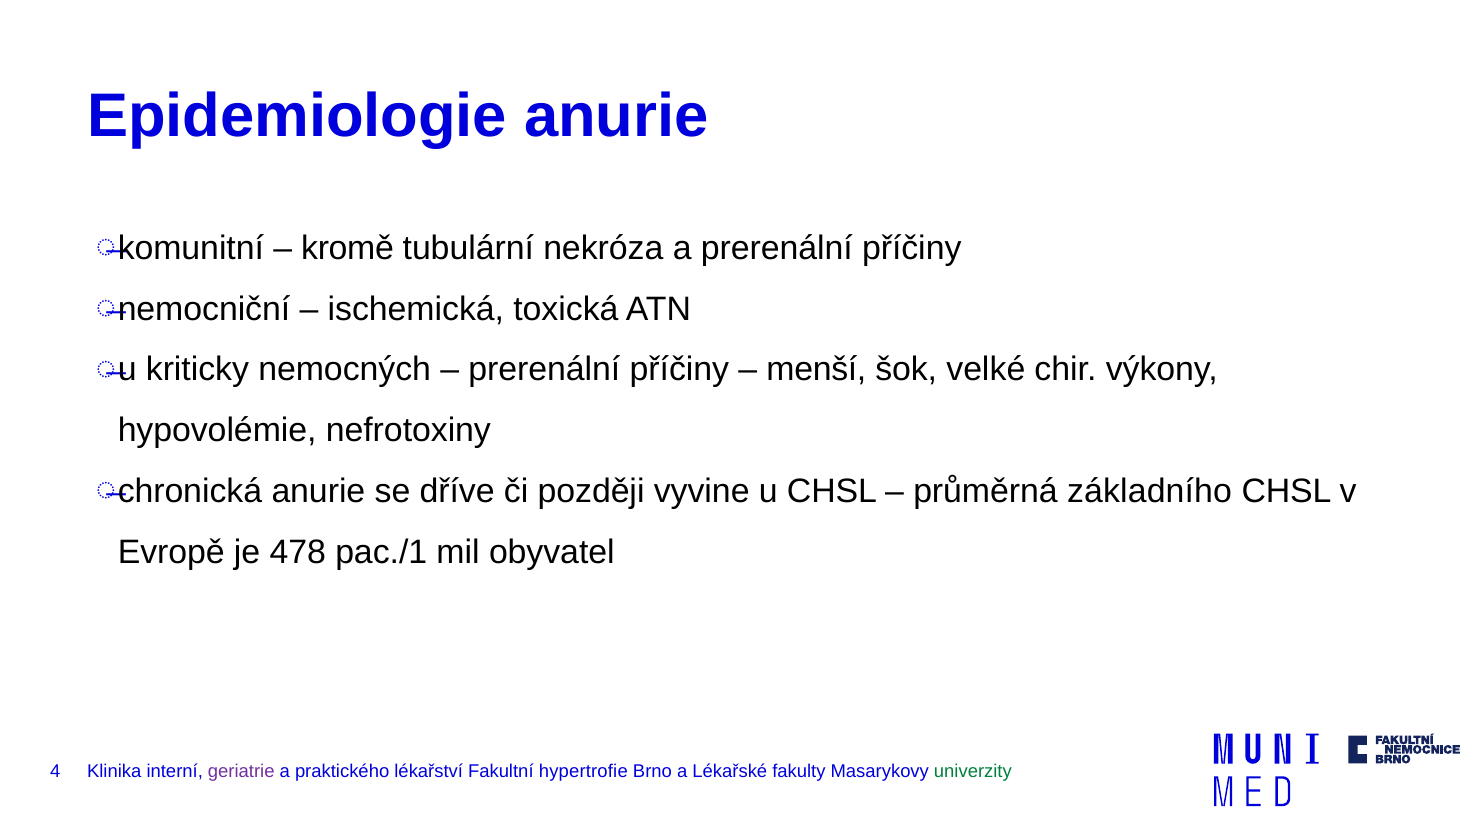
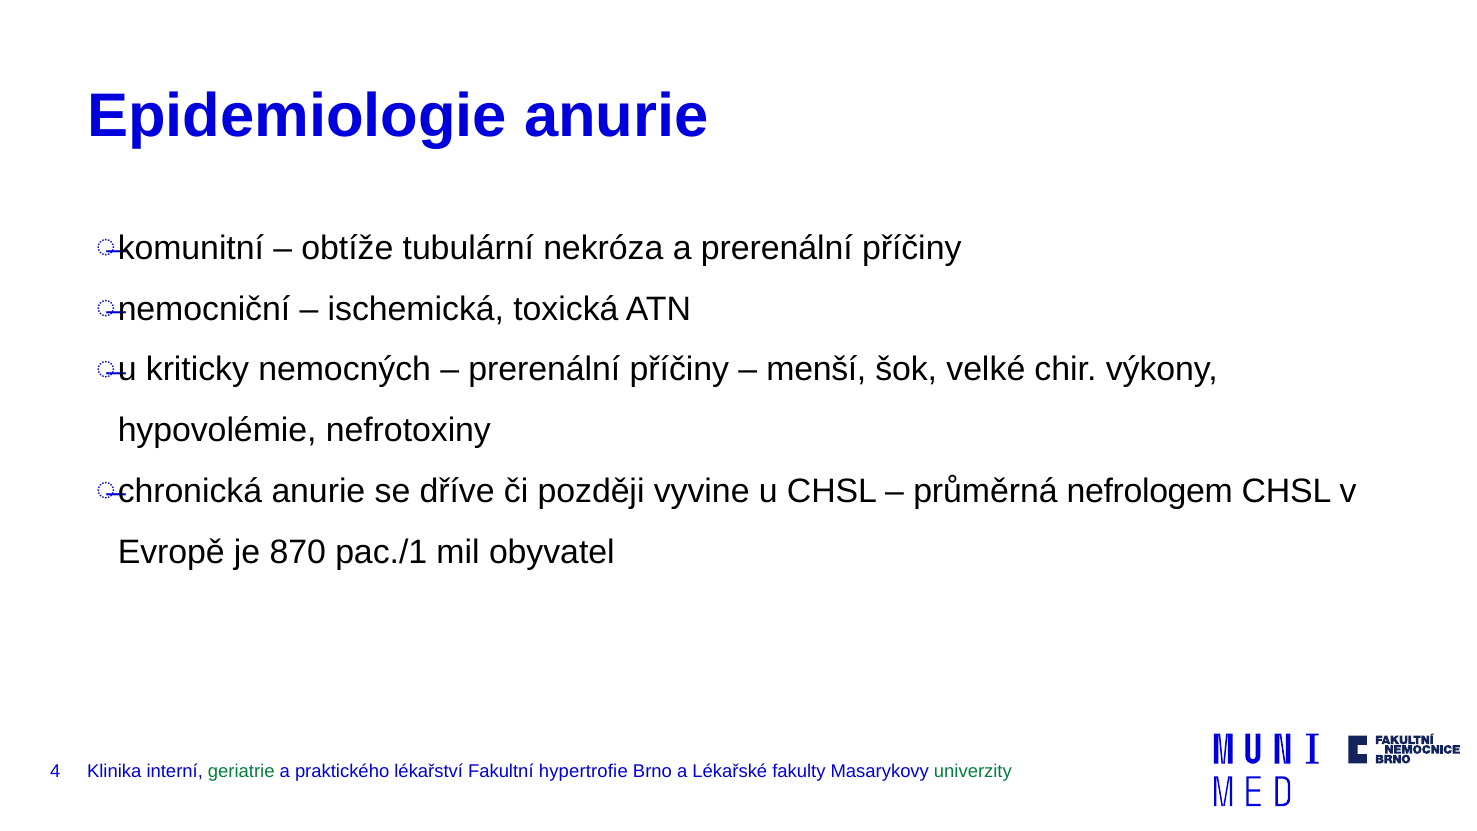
kromě: kromě -> obtíže (347, 248)
základního: základního -> nefrologem (1150, 491)
478: 478 -> 870 (298, 552)
geriatrie colour: purple -> green (241, 771)
